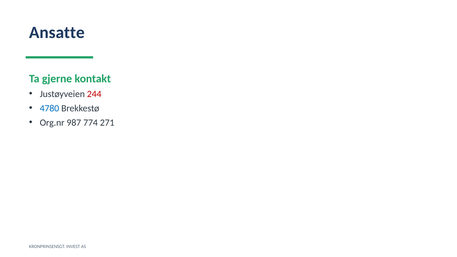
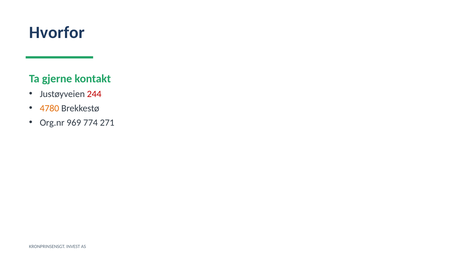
Ansatte: Ansatte -> Hvorfor (57, 33)
4780 colour: blue -> orange (49, 108)
987: 987 -> 969 (74, 123)
